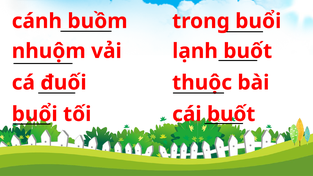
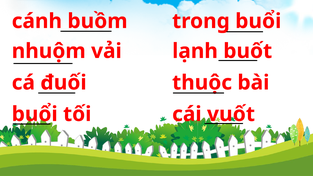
cái buốt: buốt -> vuốt (231, 114)
